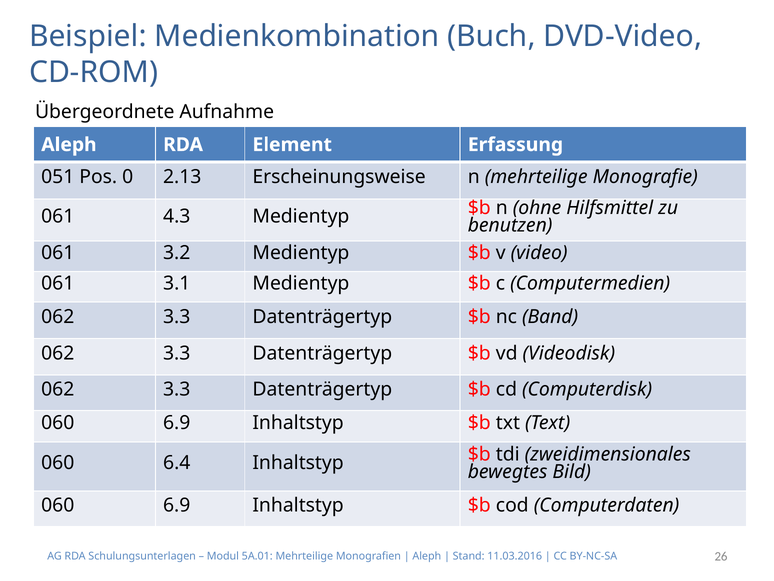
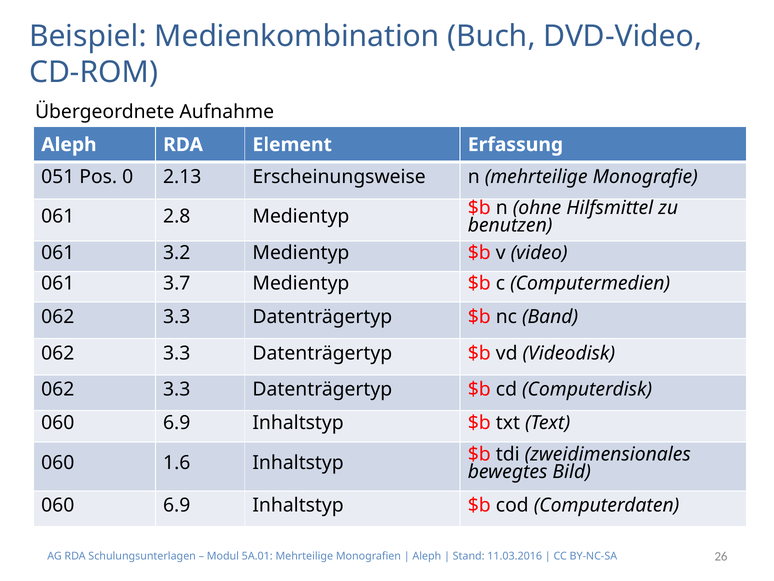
4.3: 4.3 -> 2.8 (177, 216)
3.1: 3.1 -> 3.7 (177, 283)
6.4: 6.4 -> 1.6 (177, 463)
